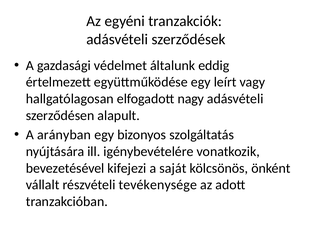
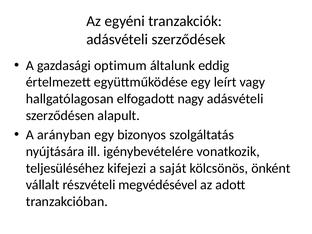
védelmet: védelmet -> optimum (120, 65)
bevezetésével: bevezetésével -> teljesüléséhez (65, 168)
tevékenysége: tevékenysége -> megvédésével (158, 185)
